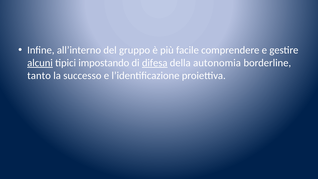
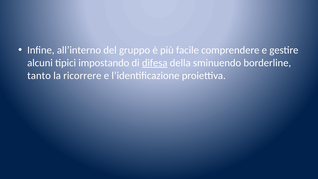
alcuni underline: present -> none (40, 63)
autonomia: autonomia -> sminuendo (217, 63)
successo: successo -> ricorrere (82, 76)
